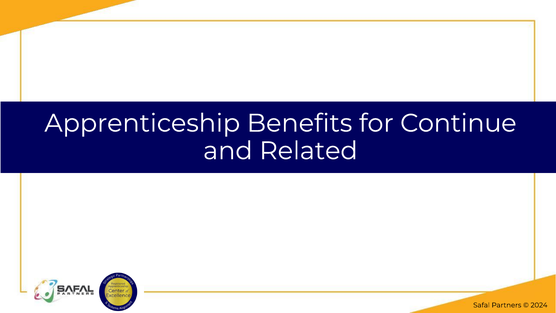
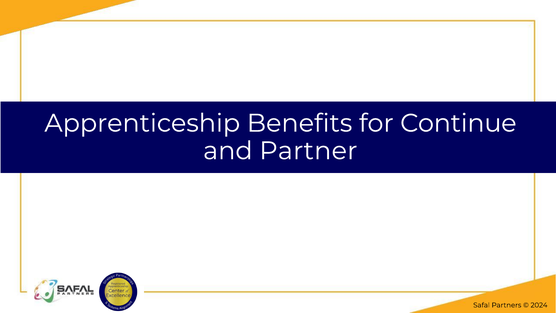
Related: Related -> Partner (308, 151)
